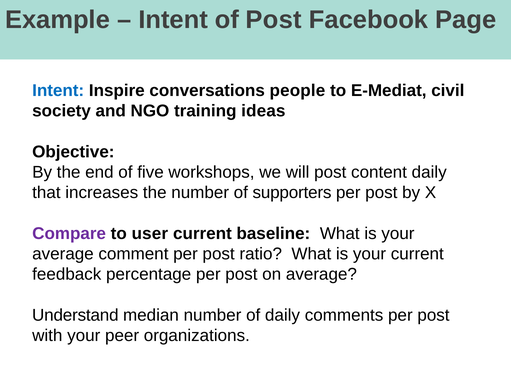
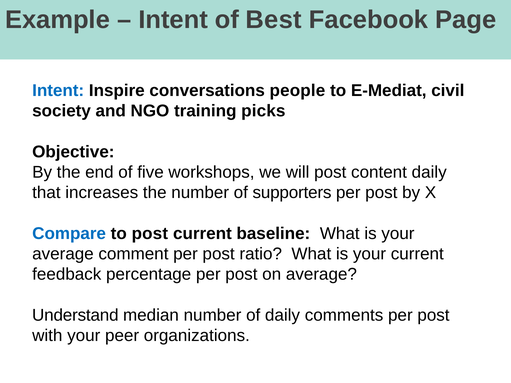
of Post: Post -> Best (274, 20)
ideas: ideas -> picks (263, 111)
Compare colour: purple -> blue (69, 234)
to user: user -> post (150, 234)
